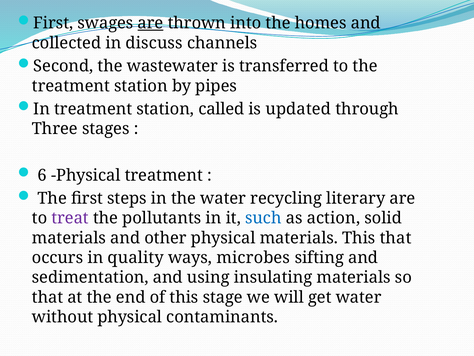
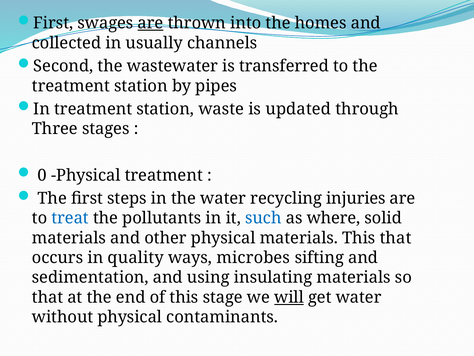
discuss: discuss -> usually (154, 43)
called: called -> waste (221, 109)
6: 6 -> 0 (42, 175)
literary: literary -> injuries (356, 198)
treat colour: purple -> blue (70, 218)
action: action -> where (334, 218)
will underline: none -> present (289, 297)
